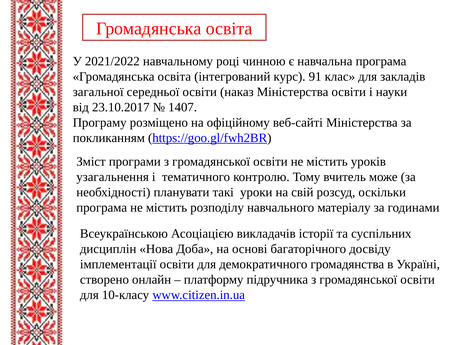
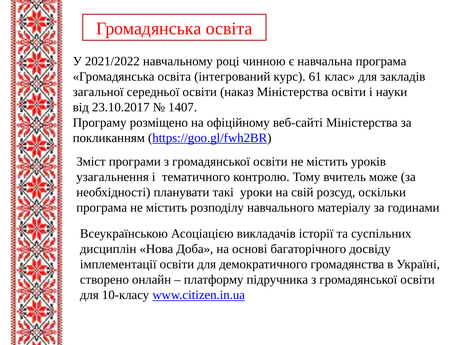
91: 91 -> 61 (315, 76)
